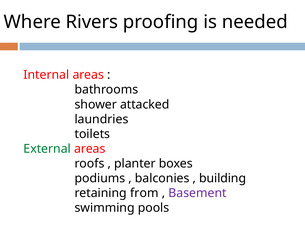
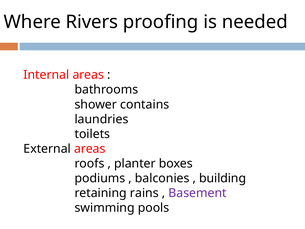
attacked: attacked -> contains (145, 104)
External colour: green -> black (47, 149)
from: from -> rains (144, 193)
